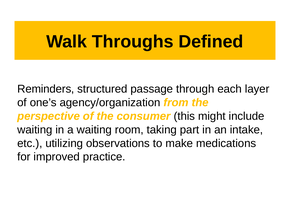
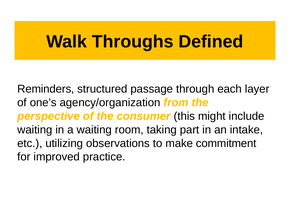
medications: medications -> commitment (226, 143)
